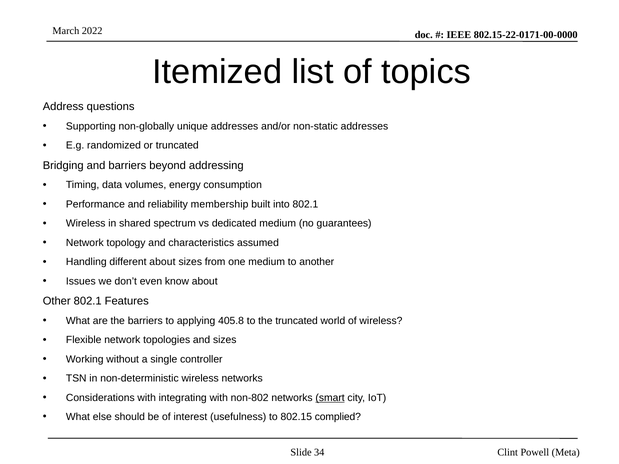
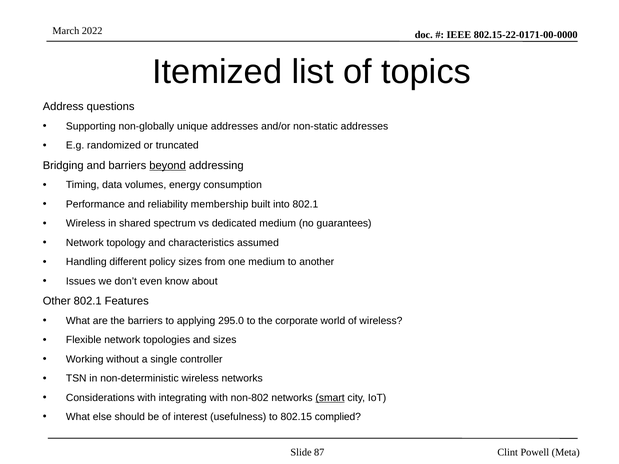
beyond underline: none -> present (168, 165)
different about: about -> policy (162, 262)
405.8: 405.8 -> 295.0 (231, 321)
the truncated: truncated -> corporate (297, 321)
34: 34 -> 87 (319, 453)
